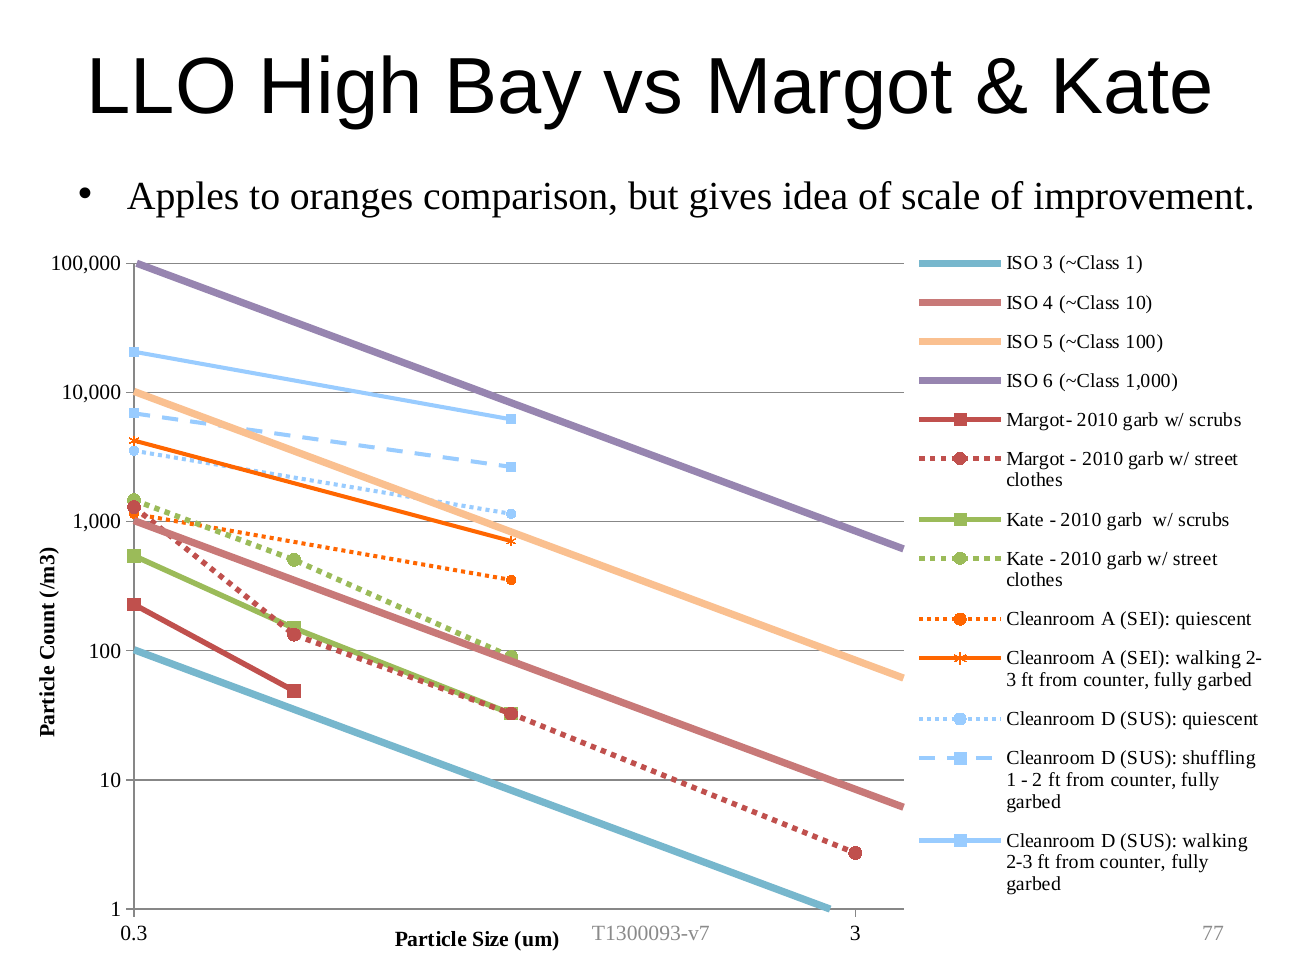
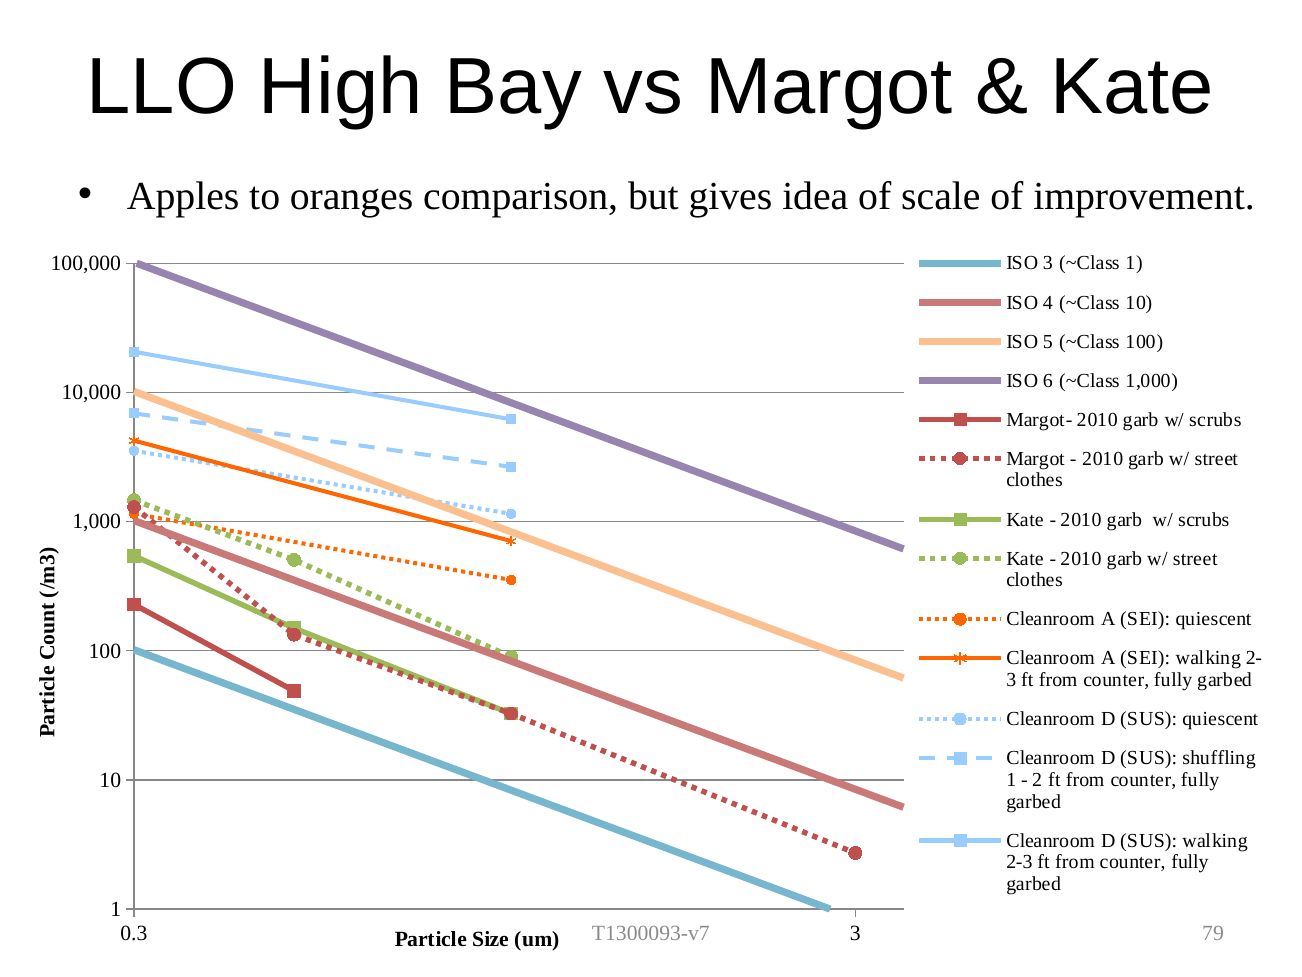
77: 77 -> 79 (1213, 933)
